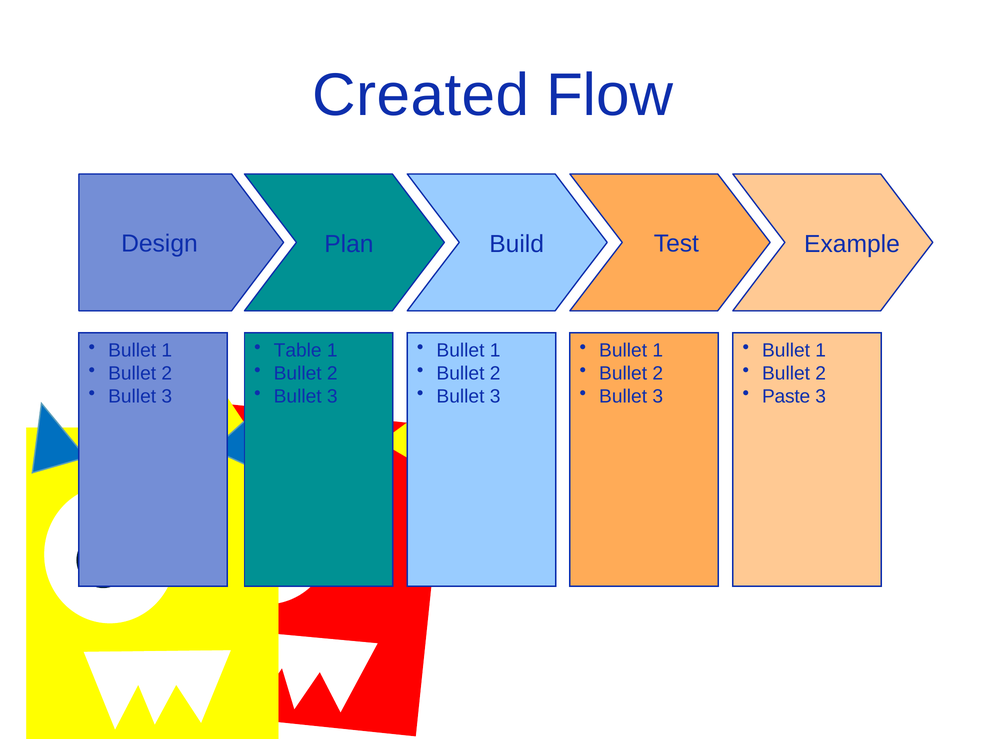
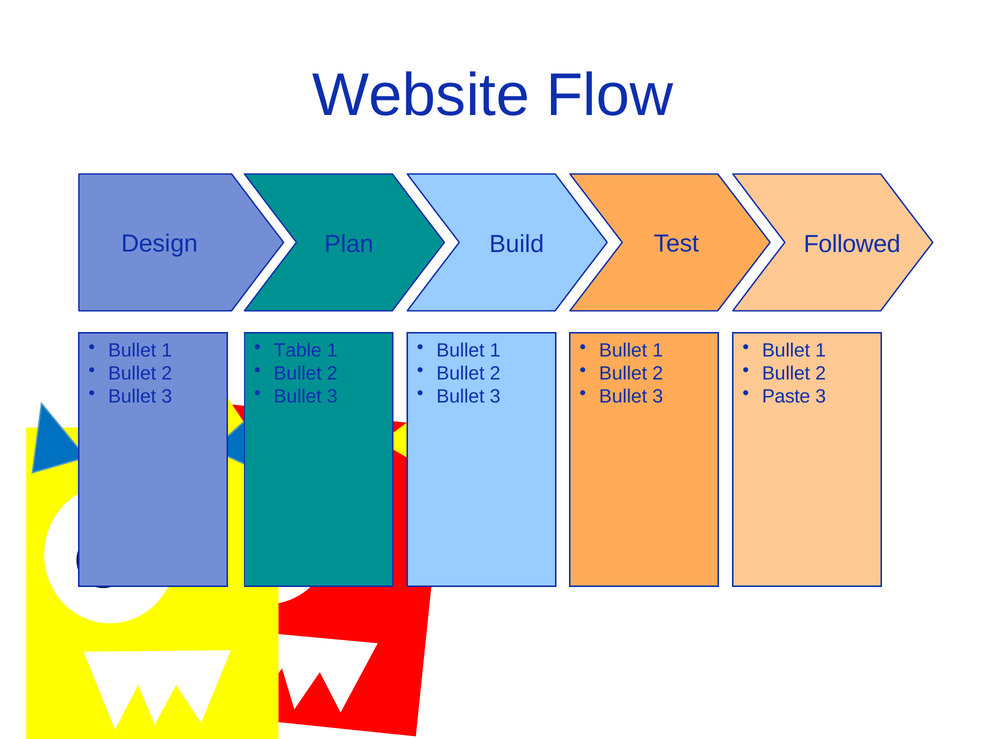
Created: Created -> Website (421, 95)
Example: Example -> Followed (852, 244)
